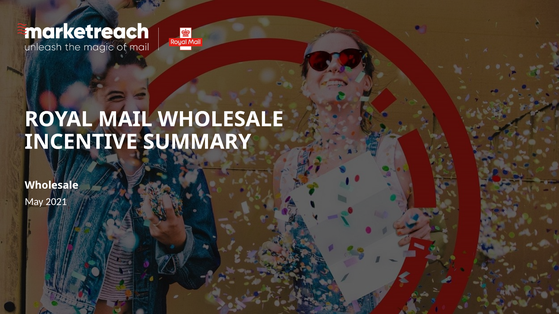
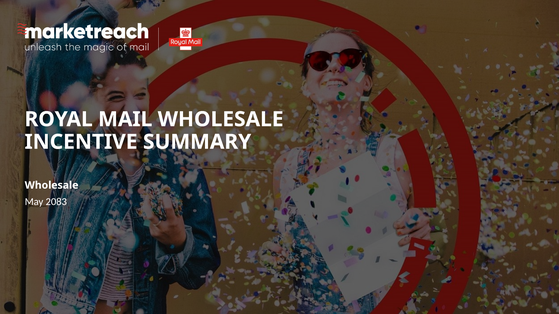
2021: 2021 -> 2083 (56, 202)
